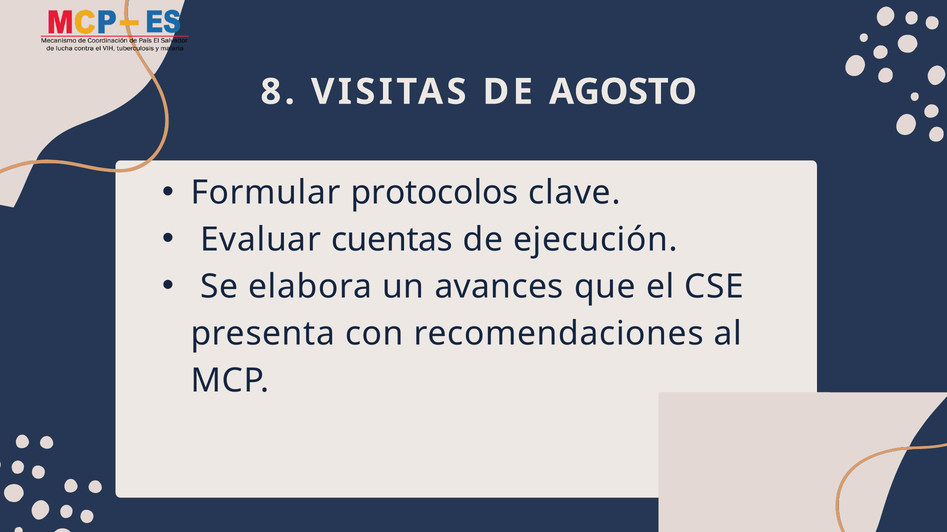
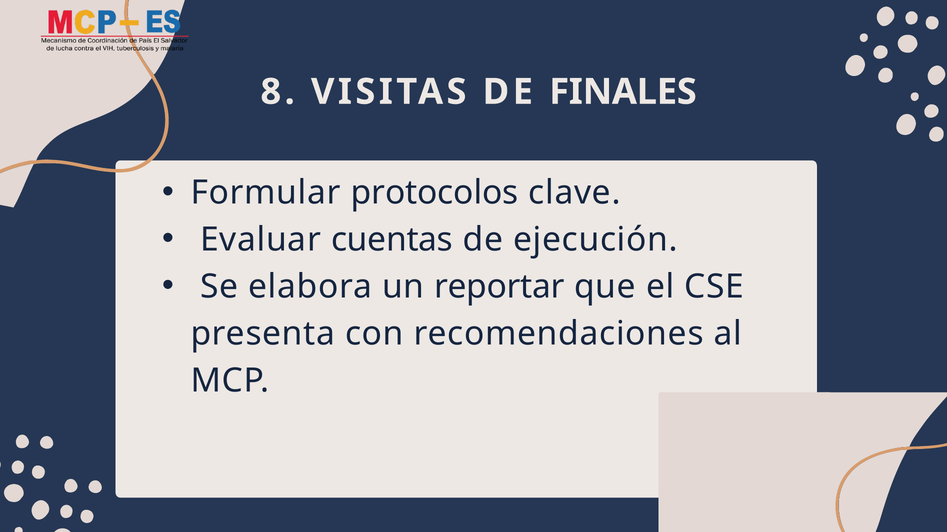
AGOSTO: AGOSTO -> FINALES (623, 92)
avances: avances -> reportar (499, 287)
